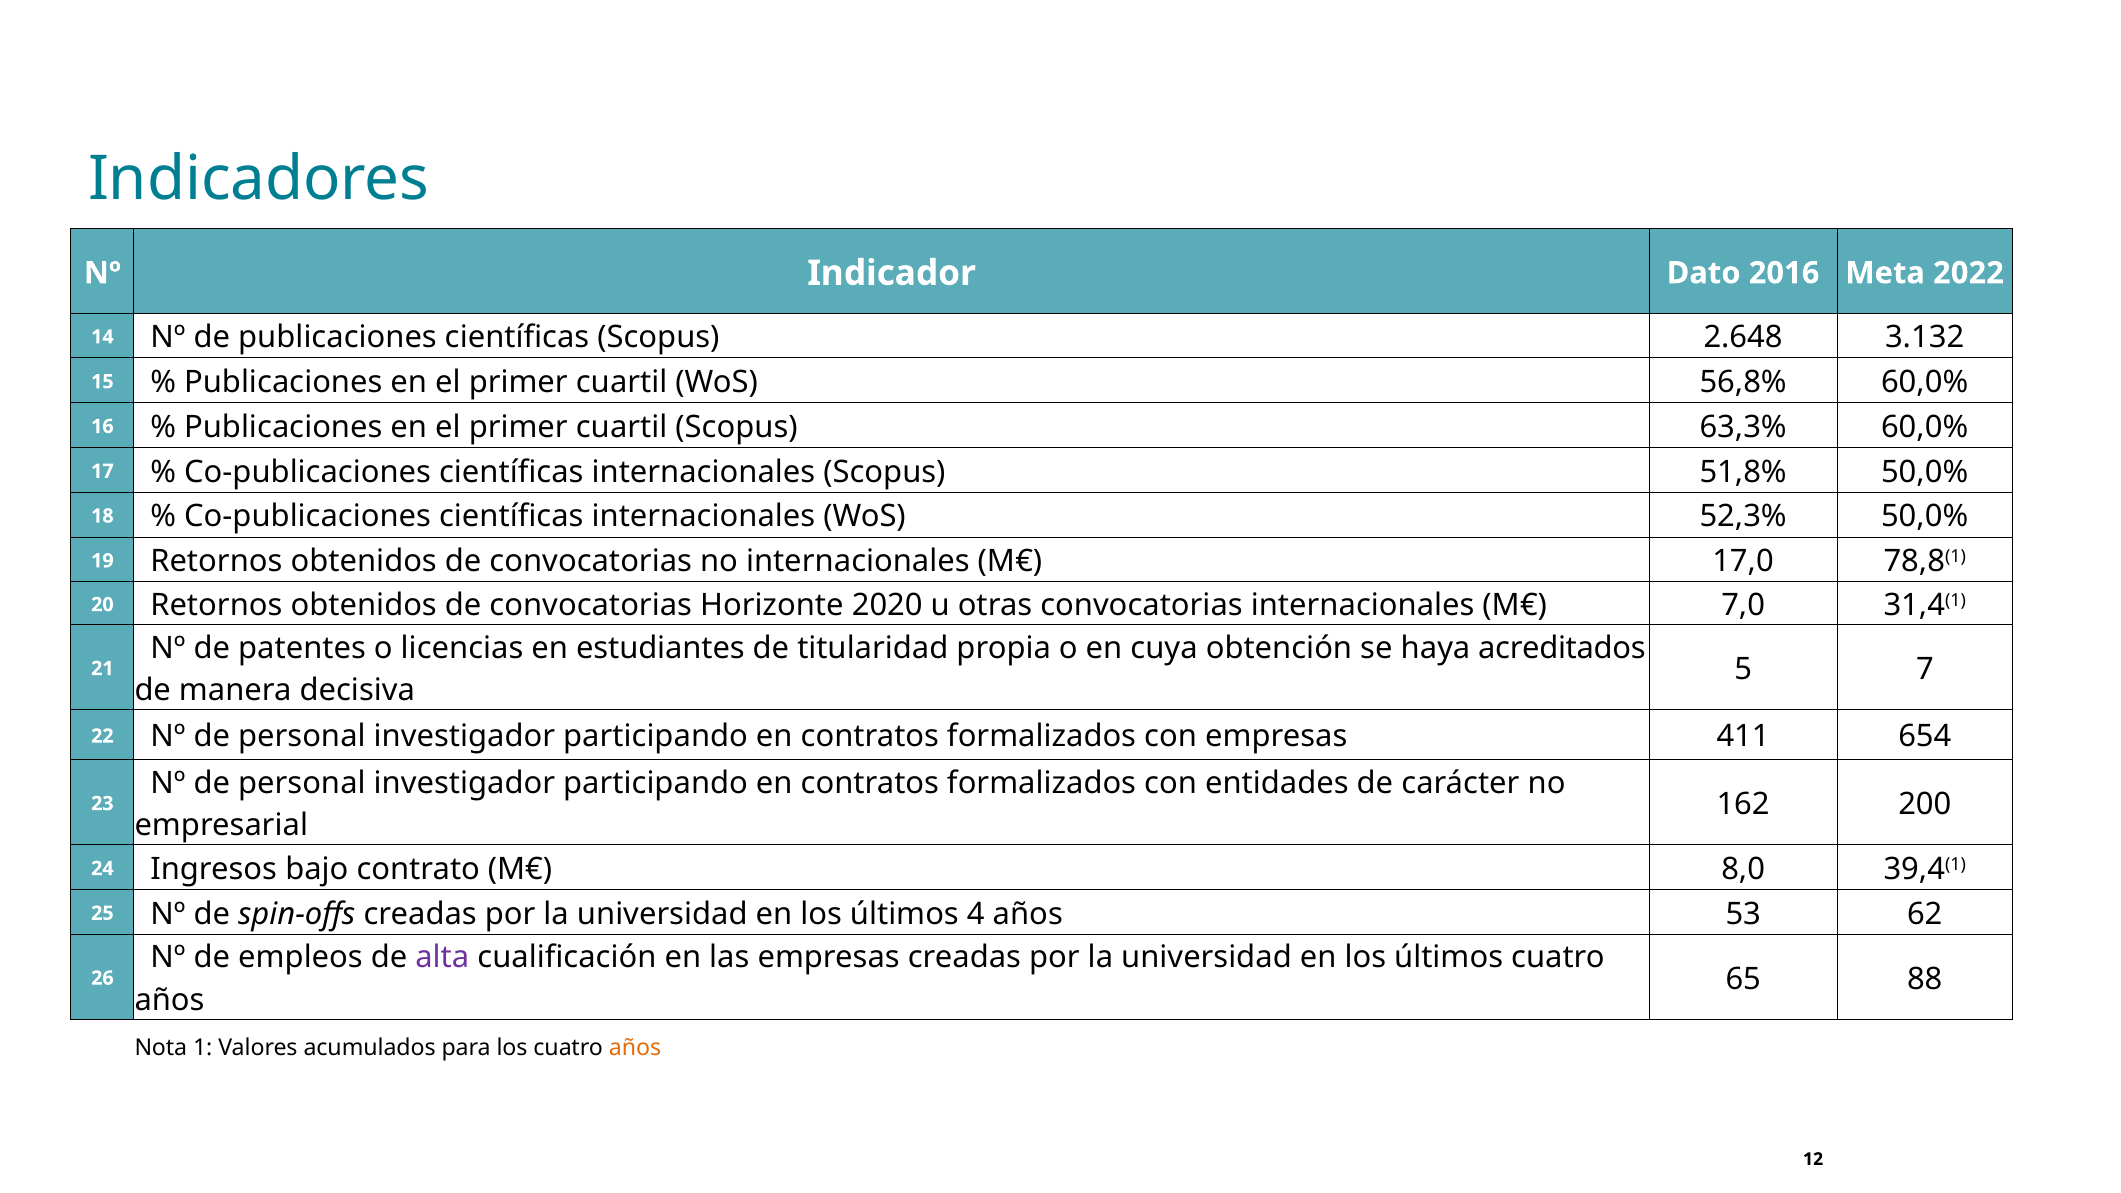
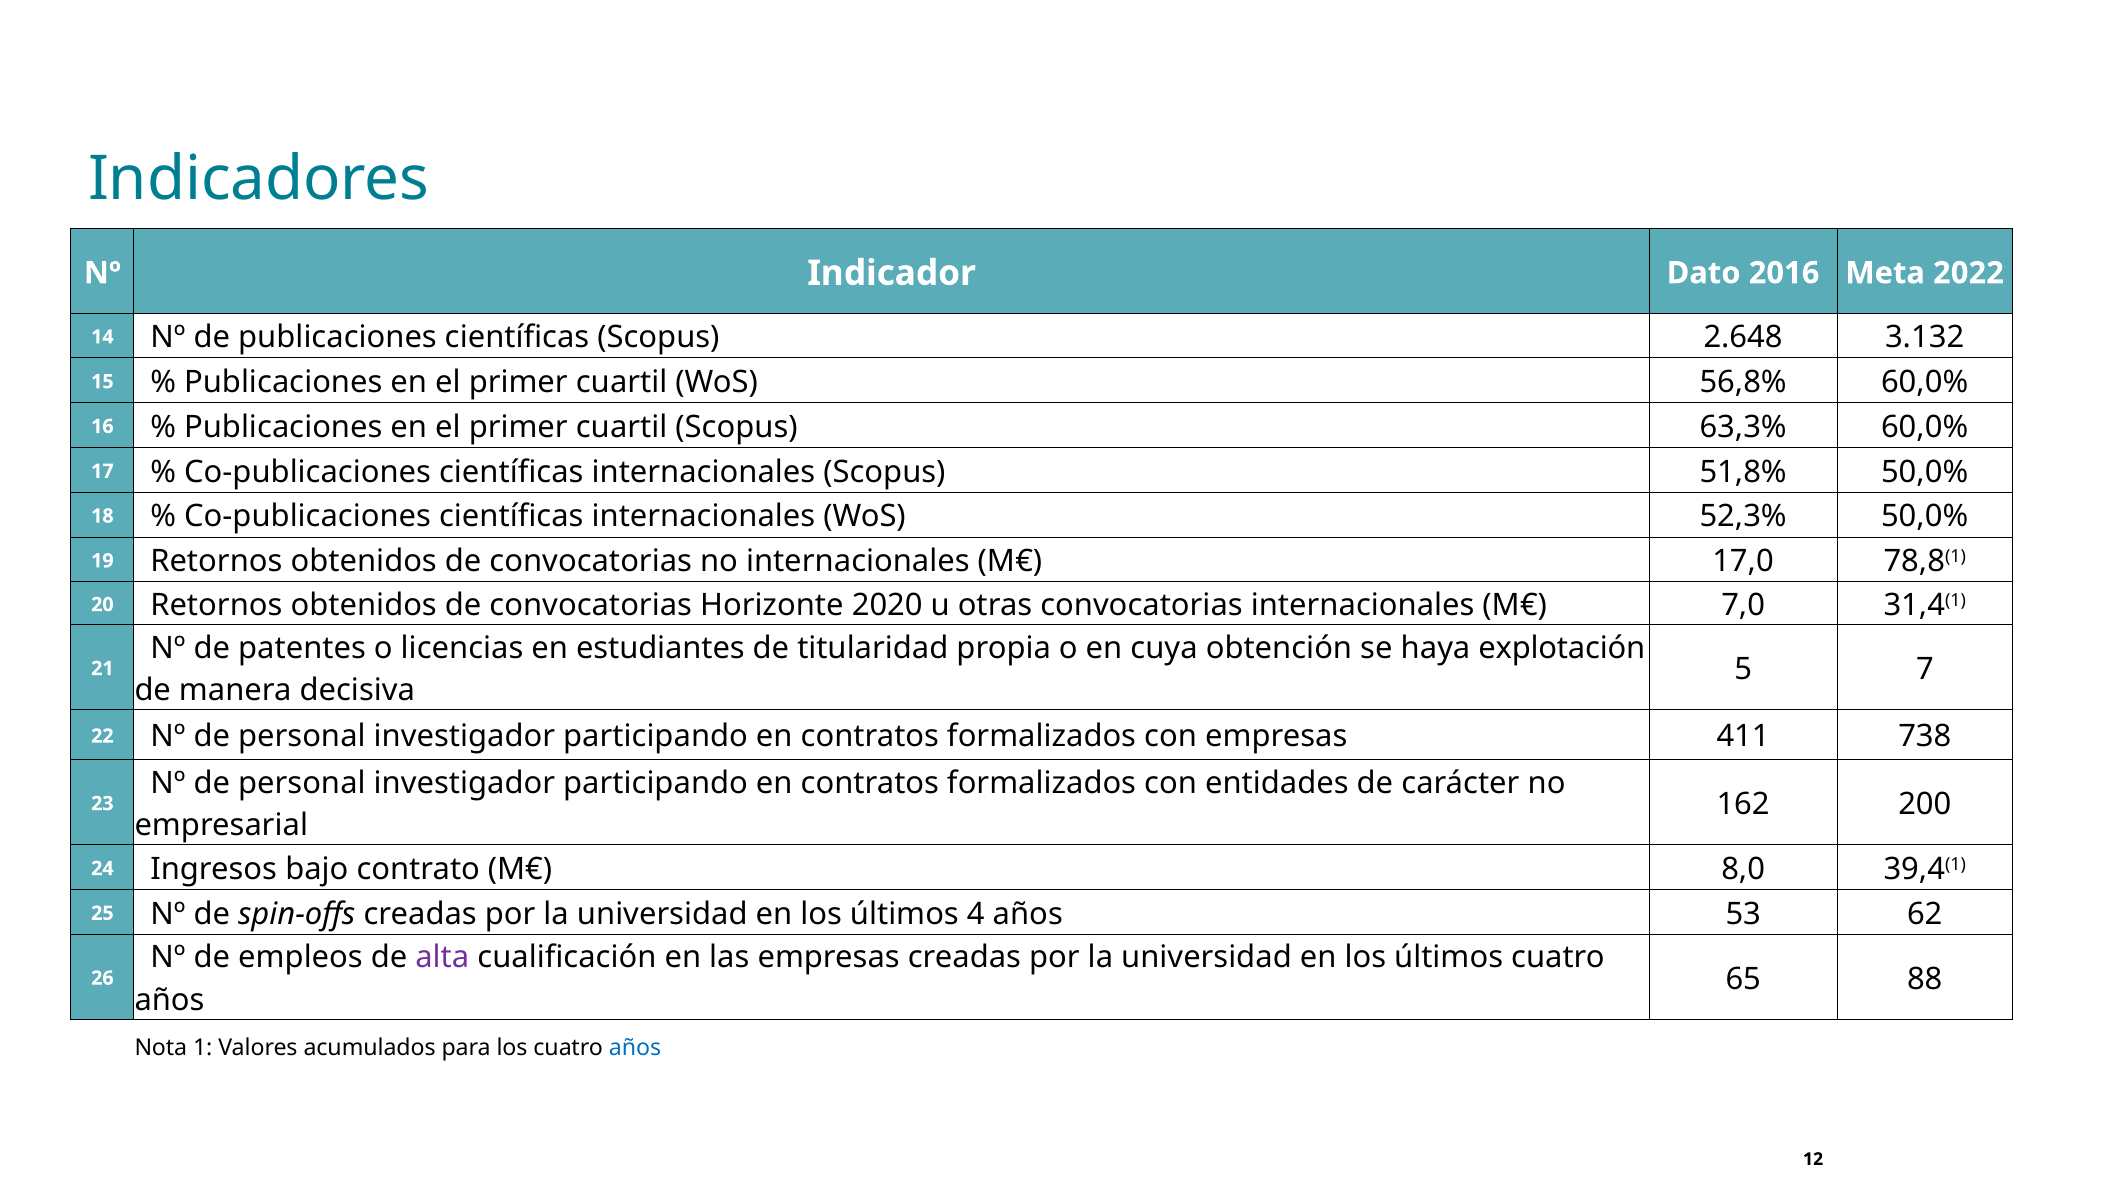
acreditados: acreditados -> explotación (1562, 648)
654: 654 -> 738 (1925, 737)
años colour: orange -> blue (635, 1048)
